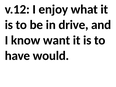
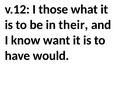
enjoy: enjoy -> those (53, 9)
drive: drive -> their (73, 25)
